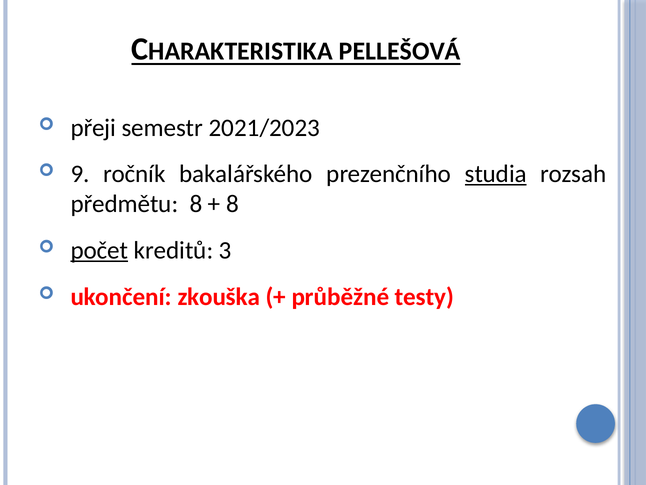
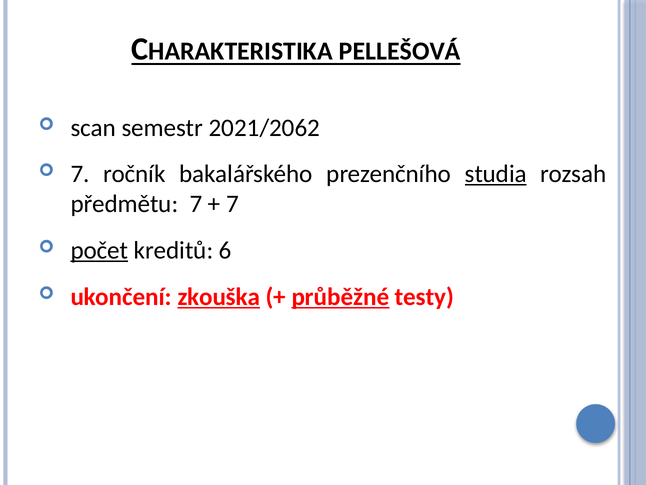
přeji: přeji -> scan (93, 128)
2021/2023: 2021/2023 -> 2021/2062 (264, 128)
9: 9 -> 7 (80, 174)
předmětu 8: 8 -> 7 (196, 204)
8: 8 -> 7 (233, 204)
3: 3 -> 6 (225, 250)
zkouška underline: none -> present (219, 296)
průběžné underline: none -> present (340, 296)
